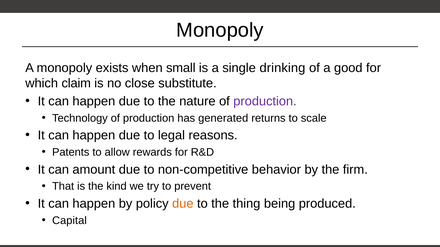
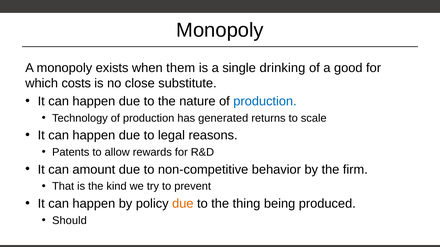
small: small -> them (181, 68)
claim: claim -> costs (76, 83)
production colour: purple -> blue (265, 102)
Capital: Capital -> Should (69, 221)
